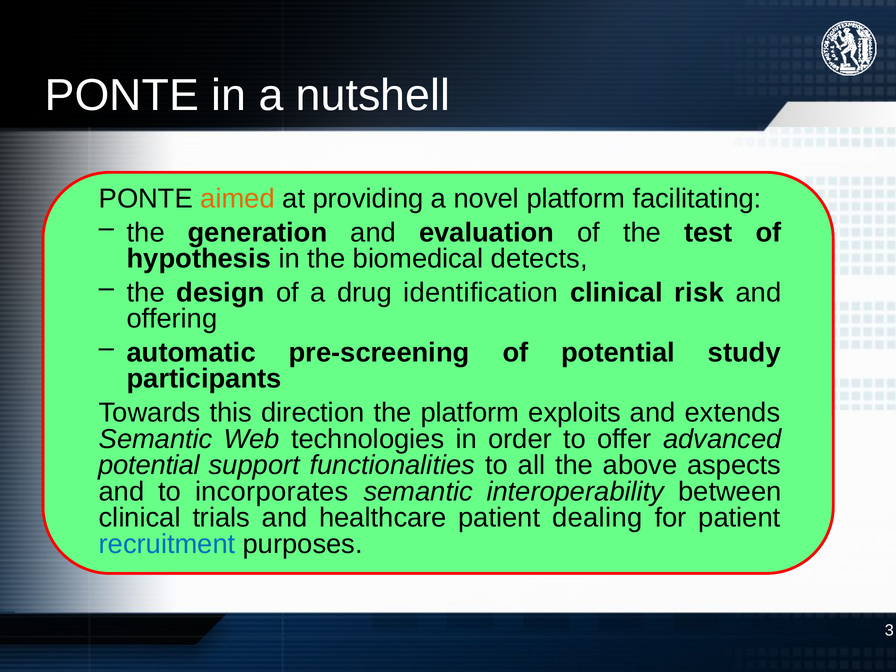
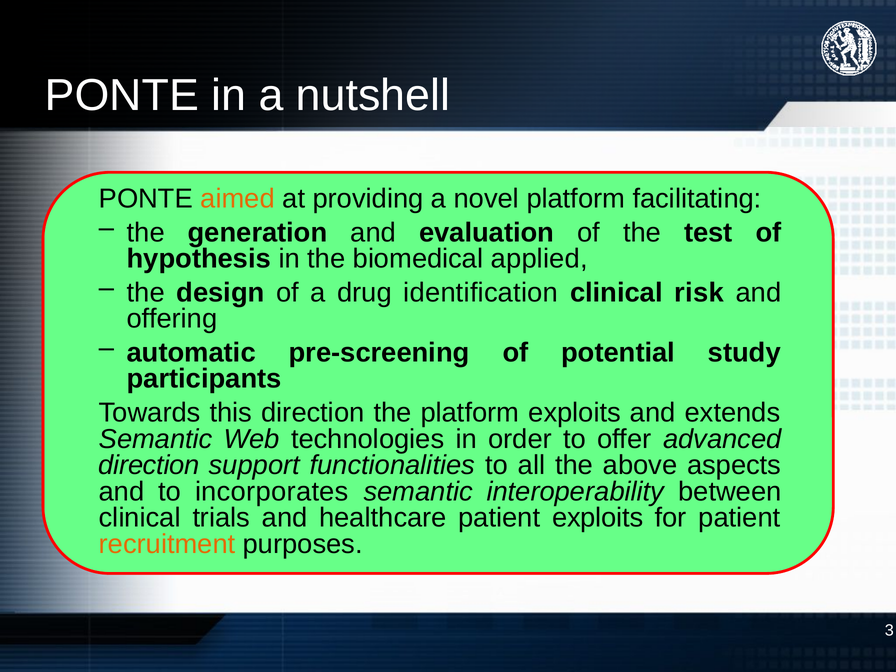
detects: detects -> applied (539, 259)
potential: potential -> direction (149, 465)
patient dealing: dealing -> exploits (598, 518)
recruitment colour: blue -> orange (167, 544)
